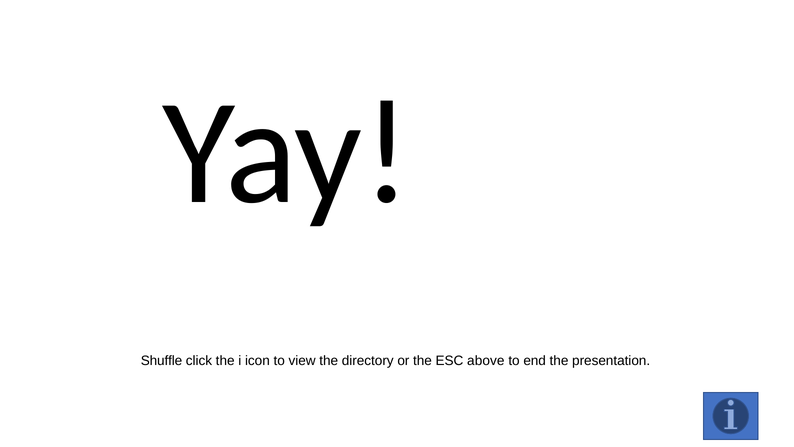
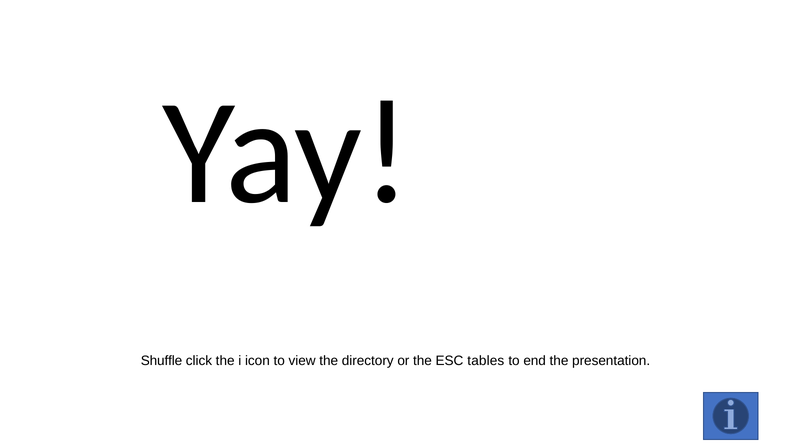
above: above -> tables (486, 361)
